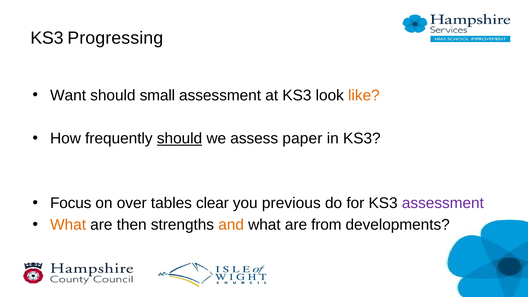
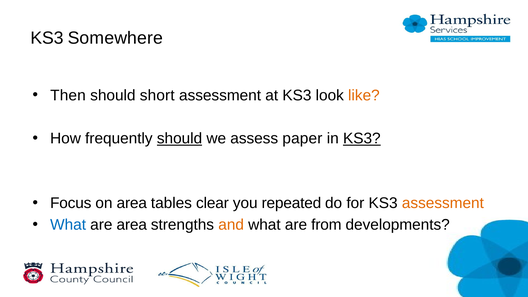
Progressing: Progressing -> Somewhere (115, 38)
Want: Want -> Then (68, 95)
small: small -> short (157, 95)
KS3 underline: none -> present (362, 138)
on over: over -> area (132, 203)
previous: previous -> repeated (291, 203)
assessment colour: purple -> orange (443, 203)
What colour: orange -> blue (68, 225)
are then: then -> area (132, 225)
